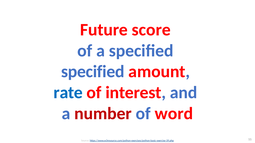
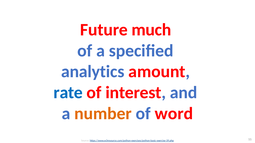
score: score -> much (151, 30)
specified: specified -> analytics (93, 72)
number colour: red -> orange (103, 114)
